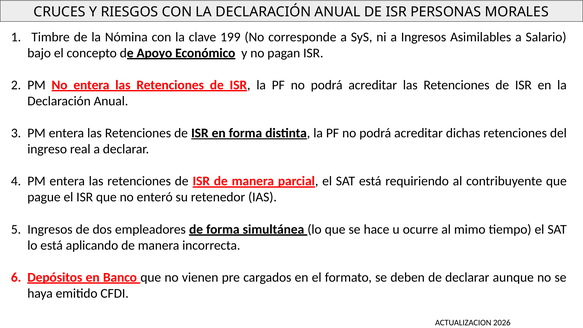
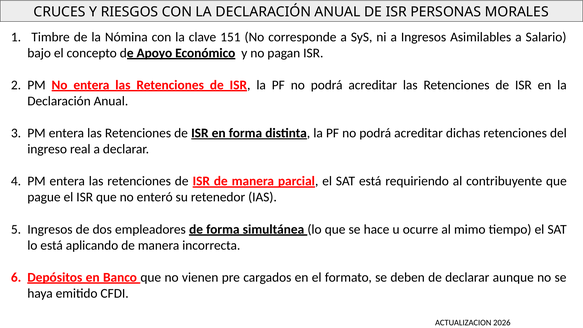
199: 199 -> 151 (230, 37)
